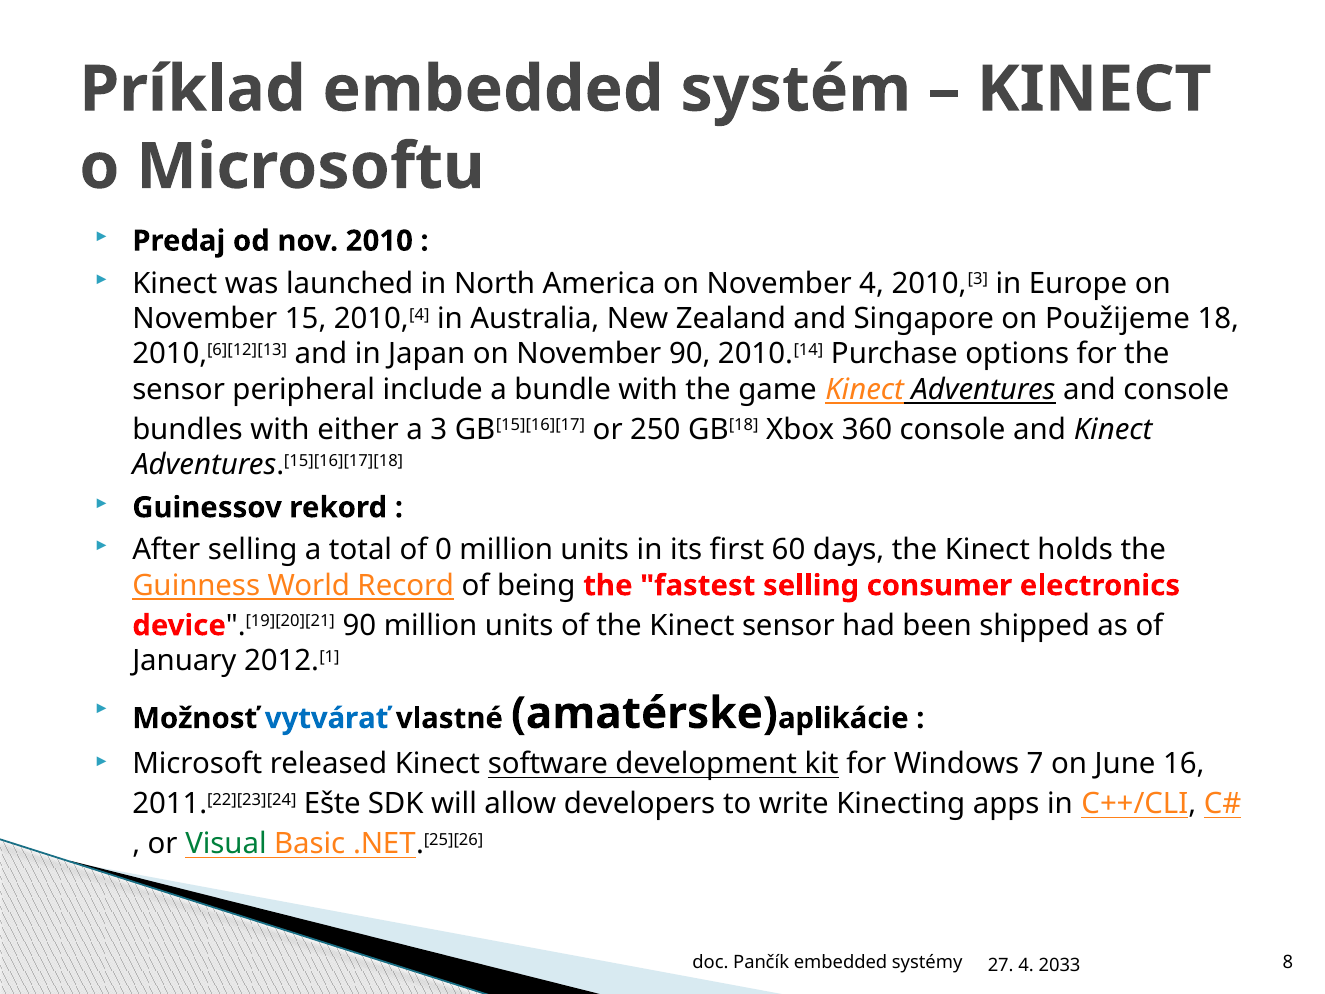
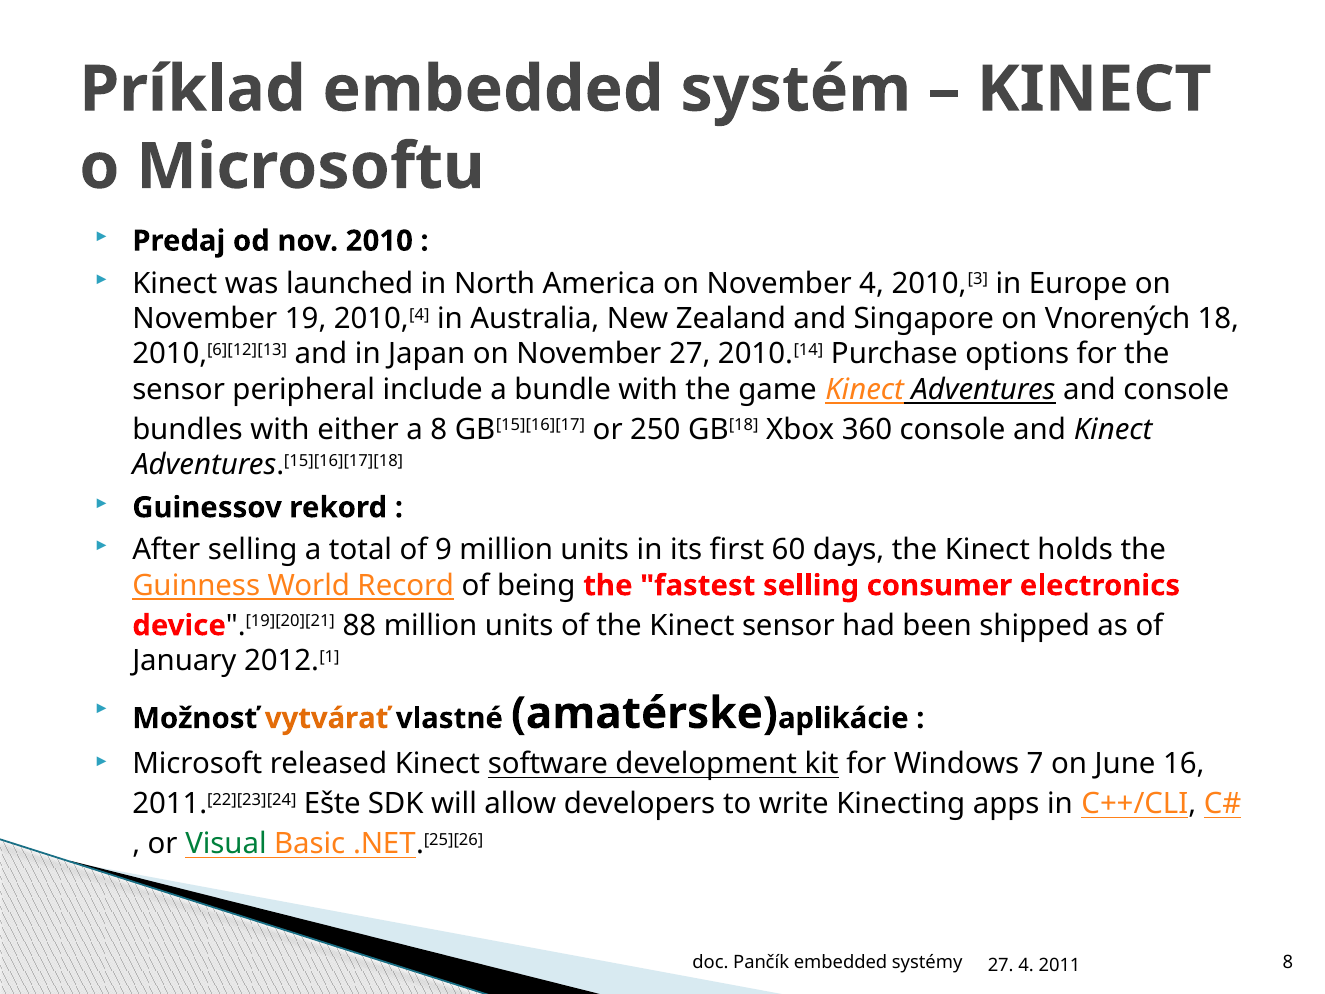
15: 15 -> 19 (306, 319)
Použijeme: Použijeme -> Vnorených (1118, 319)
November 90: 90 -> 27 (690, 354)
a 3: 3 -> 8 (439, 429)
0: 0 -> 9 (443, 550)
device".[19][20][21 90: 90 -> 88 (359, 625)
vytvárať colour: blue -> orange (327, 718)
2033: 2033 -> 2011 (1060, 965)
